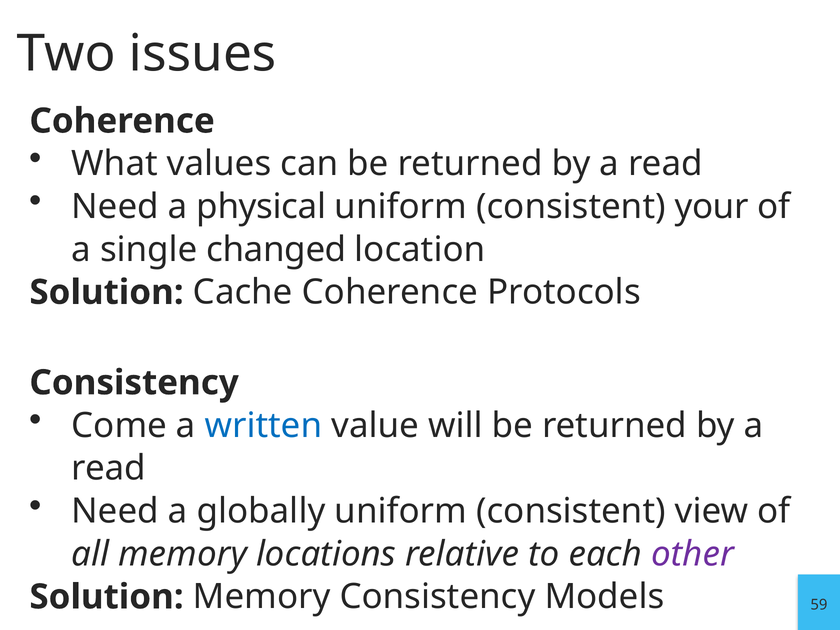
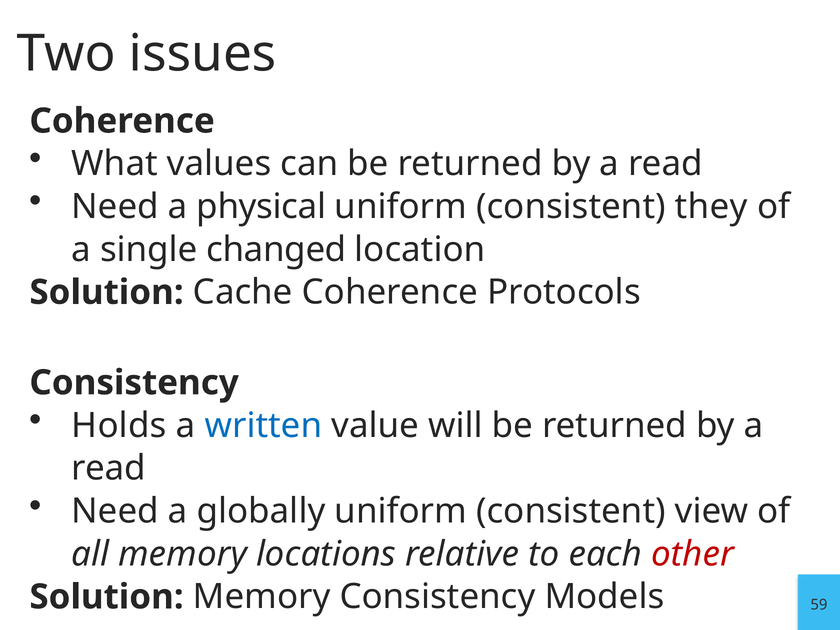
your: your -> they (711, 207)
Come: Come -> Holds (119, 426)
other colour: purple -> red (693, 554)
